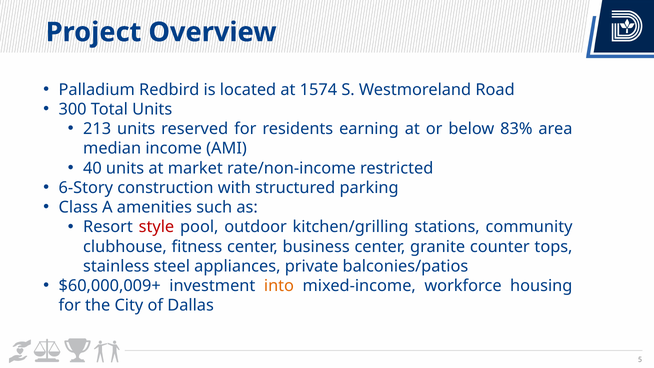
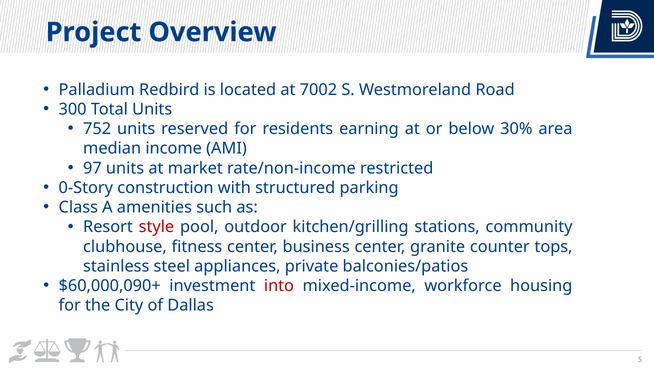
1574: 1574 -> 7002 (318, 90)
213: 213 -> 752 (97, 129)
83%: 83% -> 30% (516, 129)
40: 40 -> 97 (92, 168)
6-Story: 6-Story -> 0-Story (86, 188)
$60,000,009+: $60,000,009+ -> $60,000,090+ (110, 286)
into colour: orange -> red (279, 286)
